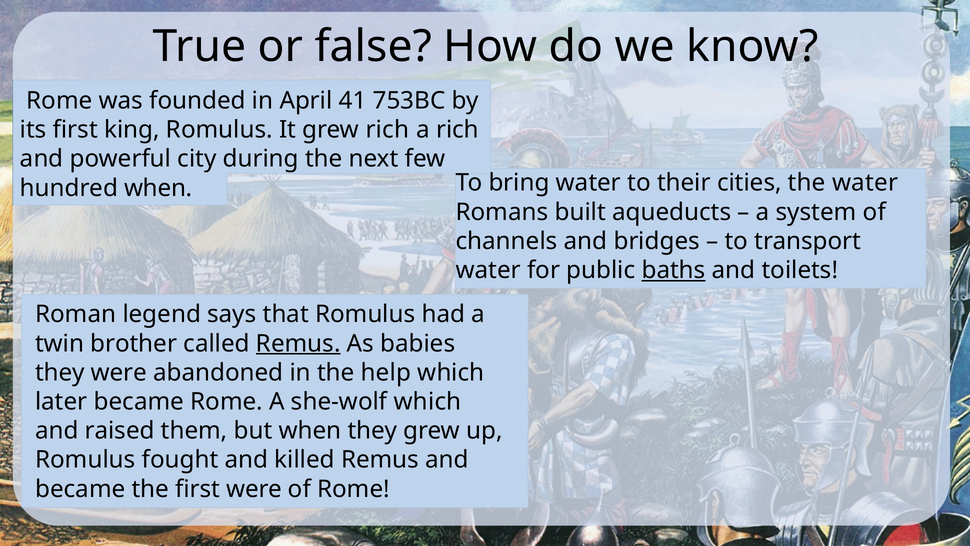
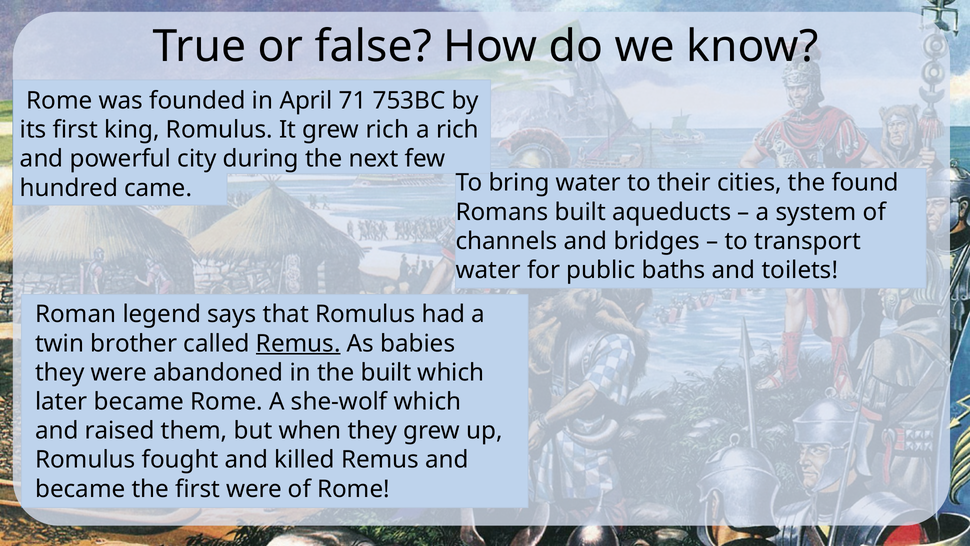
41: 41 -> 71 (353, 101)
hundred when: when -> came (158, 188)
the water: water -> found (865, 183)
baths underline: present -> none (674, 270)
the help: help -> built (386, 372)
